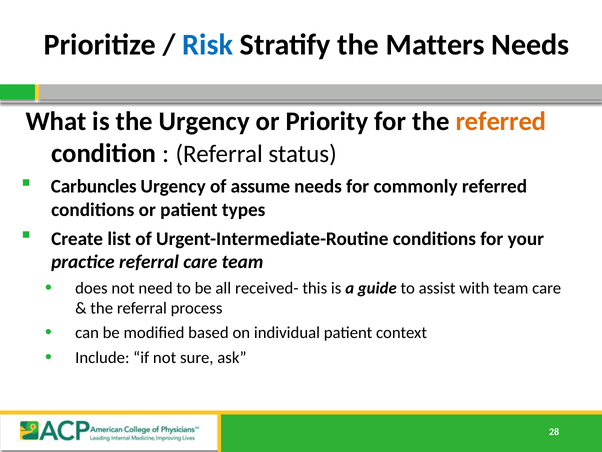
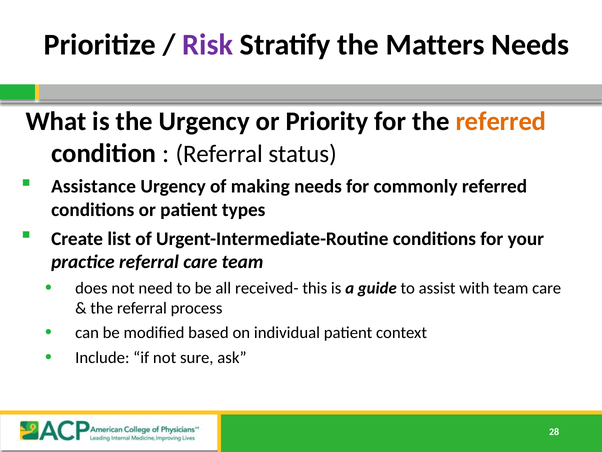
Risk colour: blue -> purple (208, 45)
Carbuncles: Carbuncles -> Assistance (94, 186)
assume: assume -> making (260, 186)
